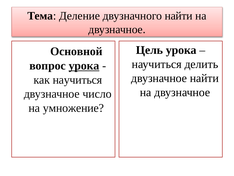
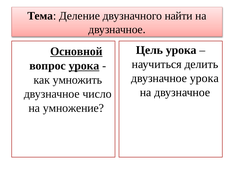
Основной underline: none -> present (76, 51)
двузначное найти: найти -> урока (204, 78)
как научиться: научиться -> умножить (77, 80)
